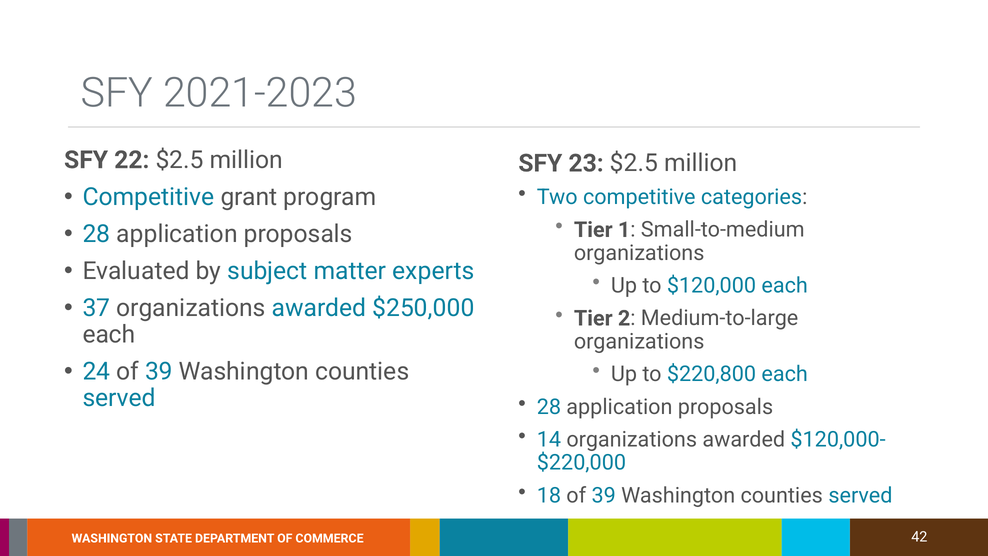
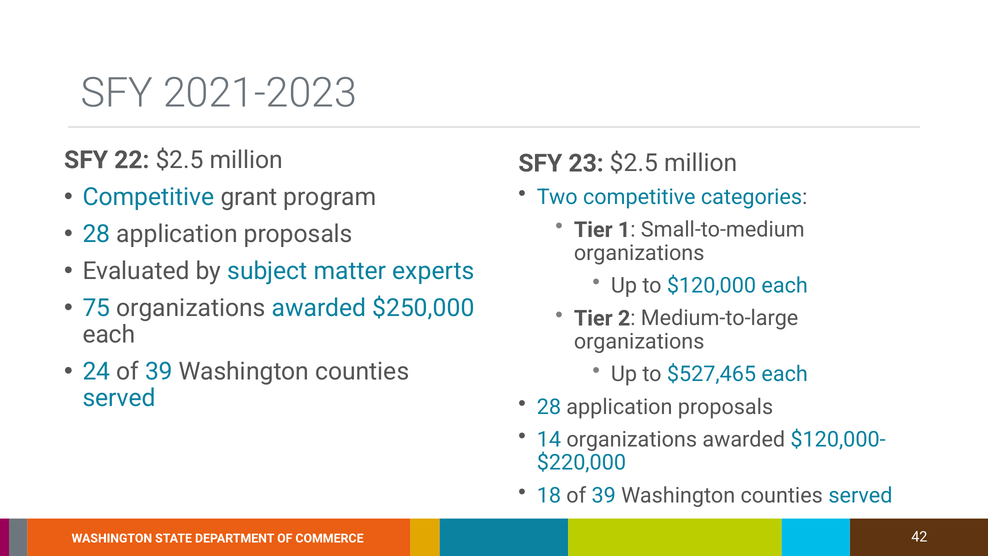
37: 37 -> 75 (96, 308)
$220,800: $220,800 -> $527,465 (711, 374)
